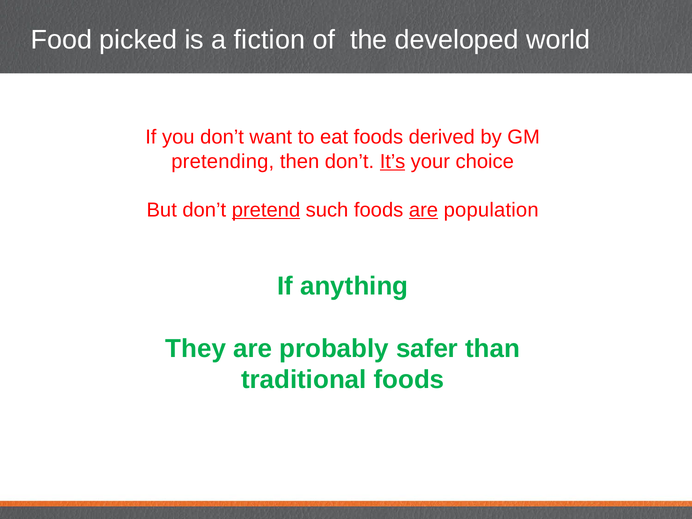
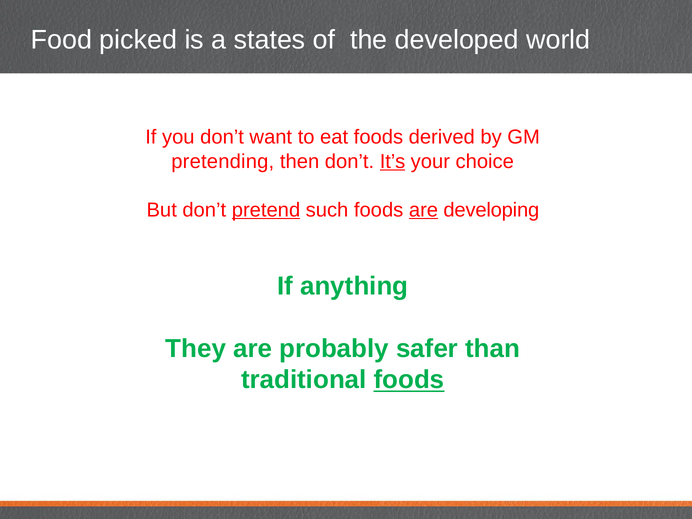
fiction: fiction -> states (270, 40)
population: population -> developing (491, 210)
foods underline: none -> present (409, 380)
